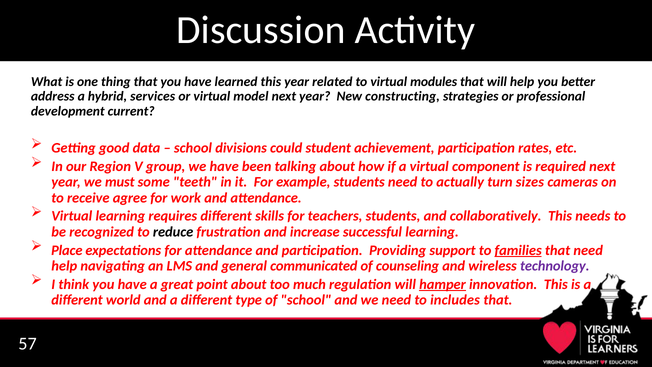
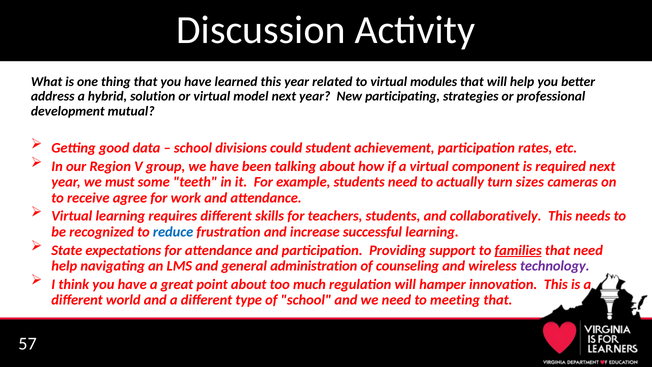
services: services -> solution (153, 96)
constructing: constructing -> participating (403, 96)
current: current -> mutual (131, 111)
reduce colour: black -> blue (173, 232)
Place: Place -> State (67, 250)
communicated: communicated -> administration (314, 266)
hamper underline: present -> none (443, 284)
includes: includes -> meeting (455, 300)
